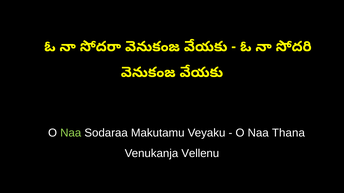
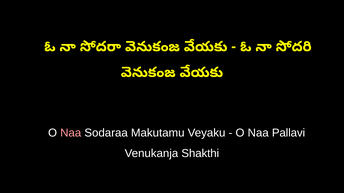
Naa colour: light green -> pink (71, 133)
Thana: Thana -> Pallavi (289, 133)
Vellenu: Vellenu -> Shakthi (200, 154)
